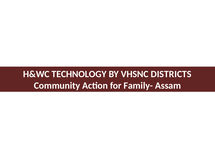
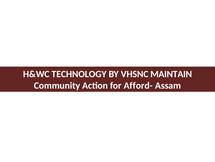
DISTRICTS: DISTRICTS -> MAINTAIN (171, 74)
Family-: Family- -> Afford- (138, 85)
